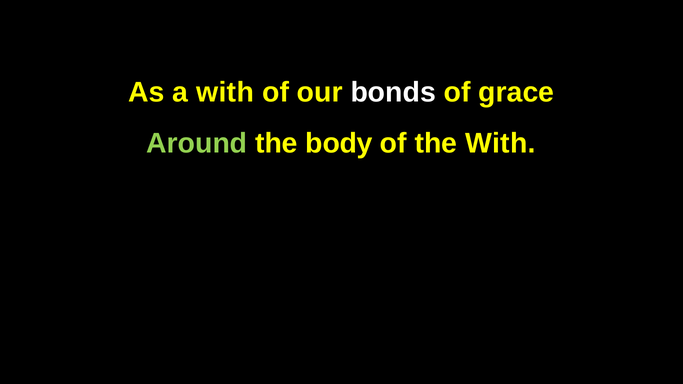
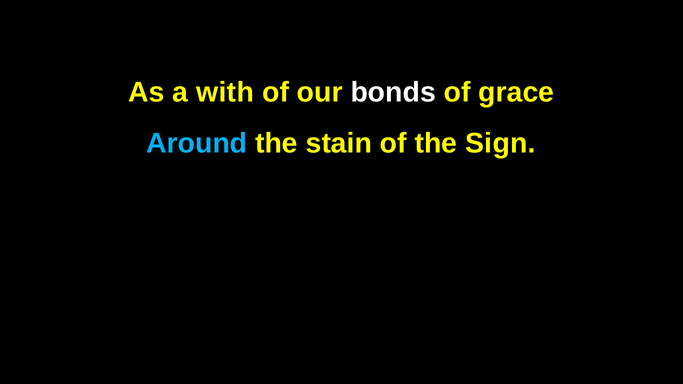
Around colour: light green -> light blue (197, 144)
body: body -> stain (339, 144)
the With: With -> Sign (500, 144)
